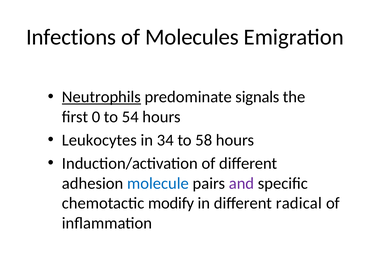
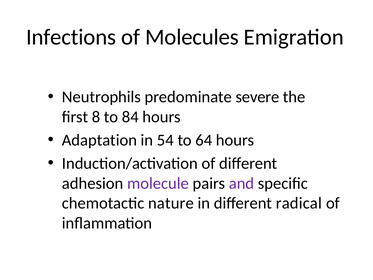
Neutrophils underline: present -> none (101, 97)
signals: signals -> severe (257, 97)
0: 0 -> 8 (96, 117)
54: 54 -> 84 (130, 117)
Leukocytes: Leukocytes -> Adaptation (99, 140)
34: 34 -> 54 (165, 140)
58: 58 -> 64 (204, 140)
molecule colour: blue -> purple (158, 183)
modify: modify -> nature (171, 203)
